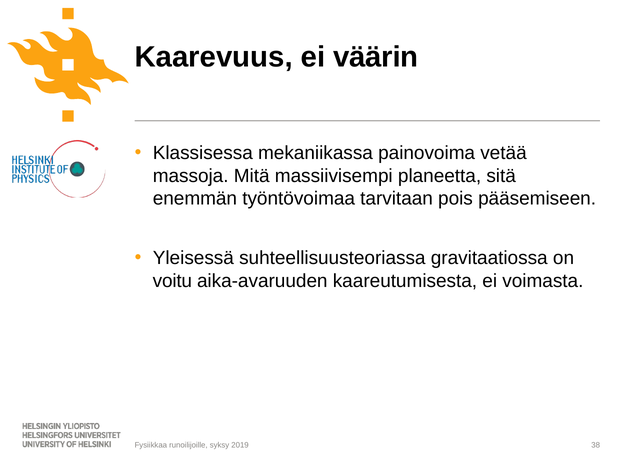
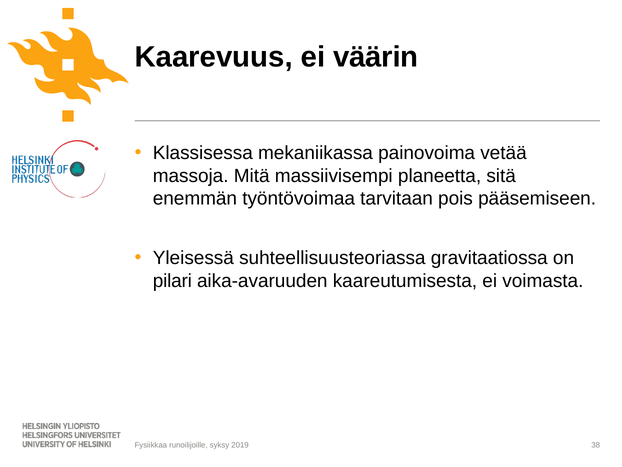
voitu: voitu -> pilari (172, 281)
